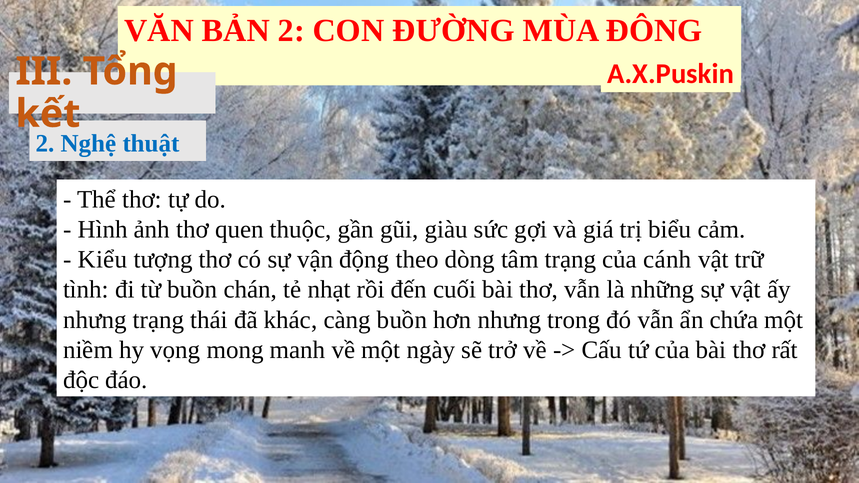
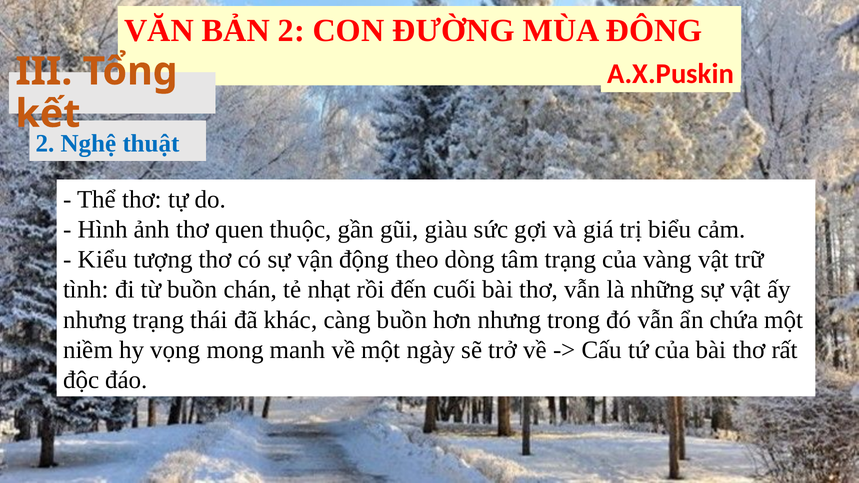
cánh: cánh -> vàng (668, 260)
